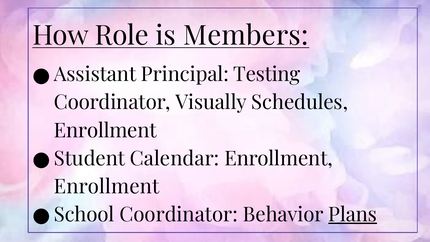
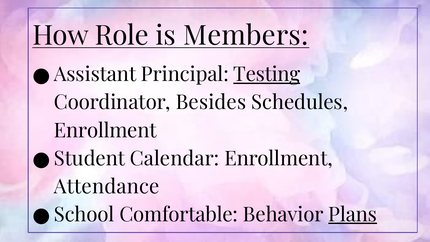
Testing underline: none -> present (267, 75)
Visually: Visually -> Besides (211, 103)
Enrollment: Enrollment -> Attendance (107, 187)
Coordinator: Coordinator -> Comfortable (179, 215)
